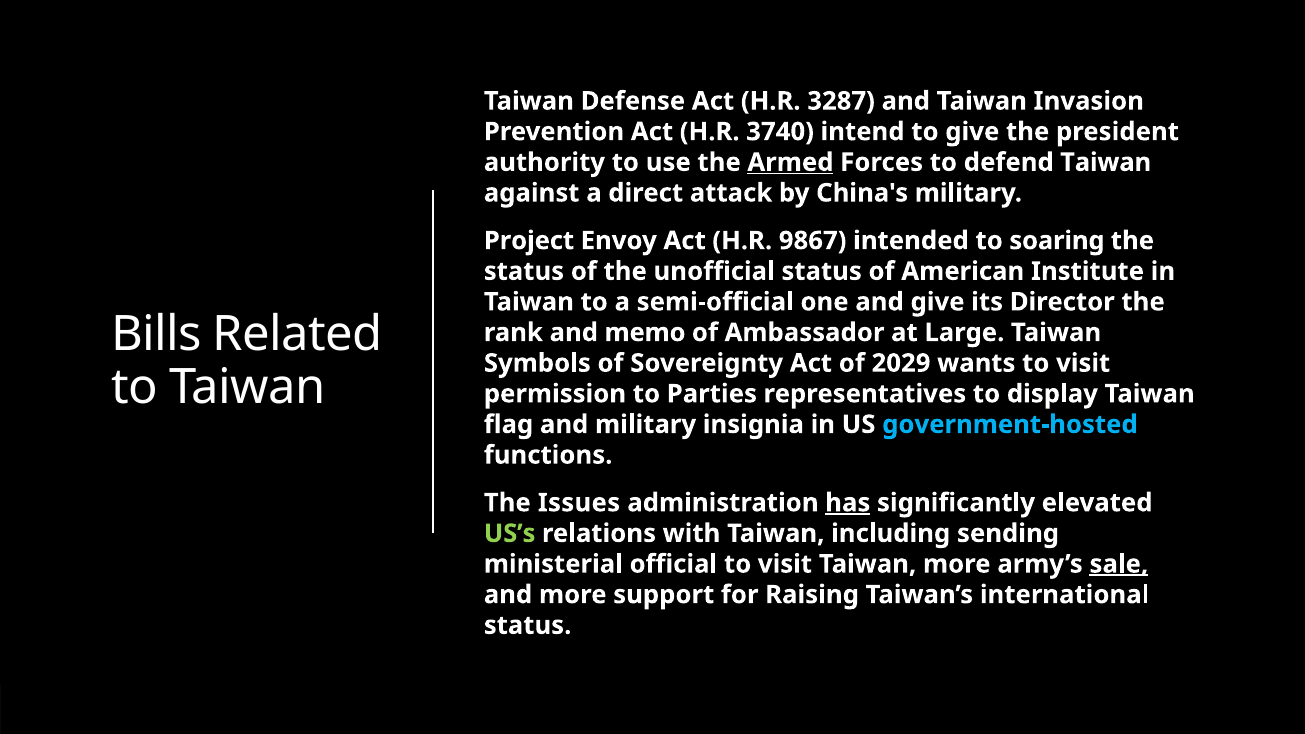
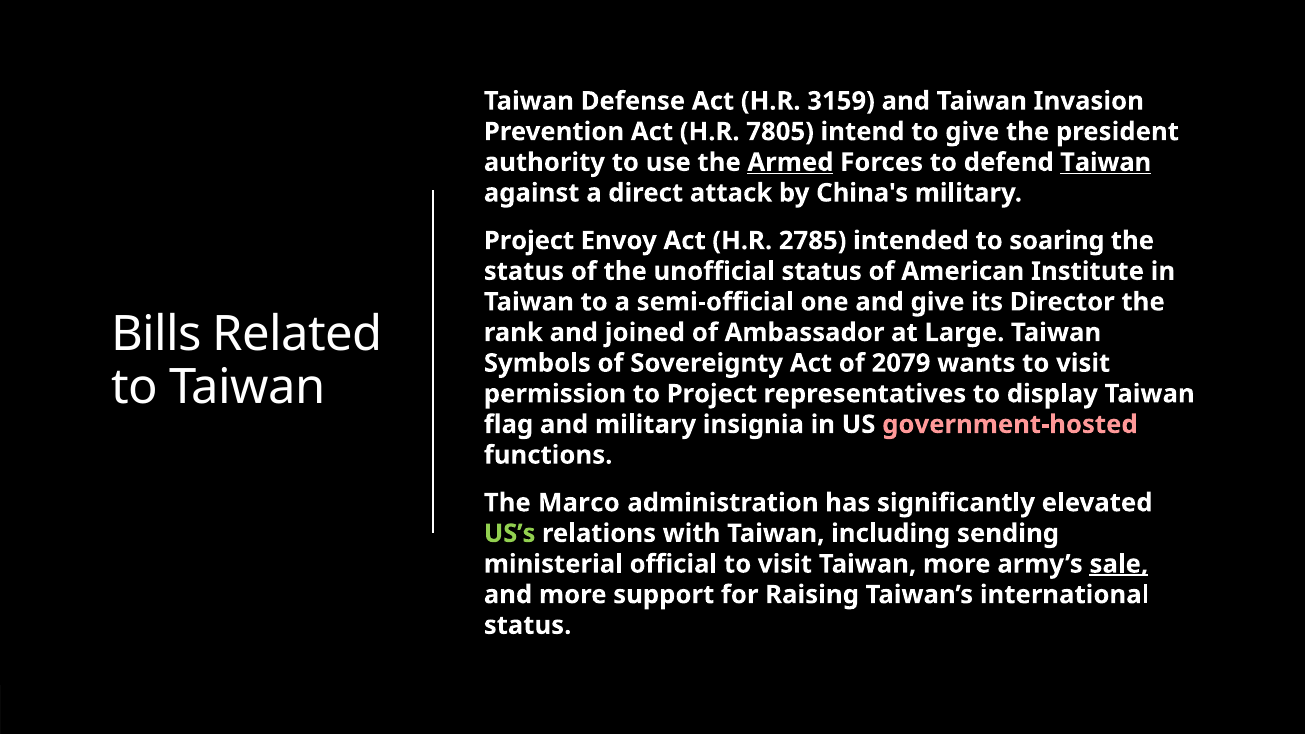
3287: 3287 -> 3159 (841, 101)
3740: 3740 -> 7805 (780, 132)
Taiwan underline: none -> present (1106, 162)
9867: 9867 -> 2785 (813, 241)
memo: memo -> joined (645, 333)
2029: 2029 -> 2079 (901, 363)
to Parties: Parties -> Project (712, 394)
government-hosted colour: light blue -> pink (1010, 425)
Issues: Issues -> Marco (579, 503)
has underline: present -> none (848, 503)
